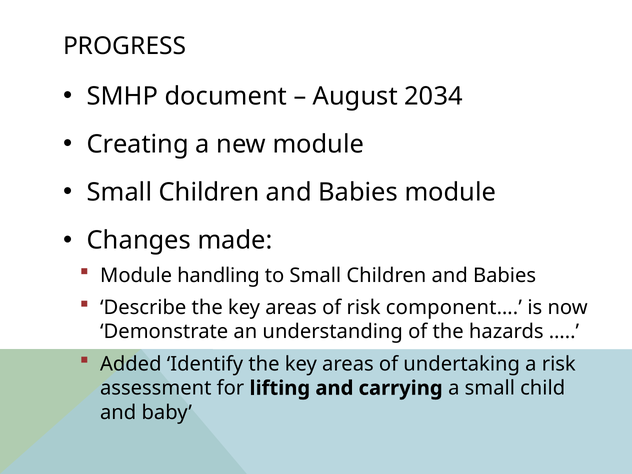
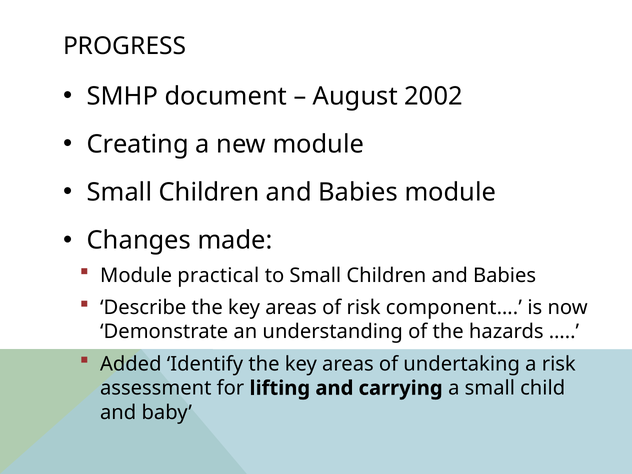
2034: 2034 -> 2002 (434, 96)
handling: handling -> practical (218, 276)
